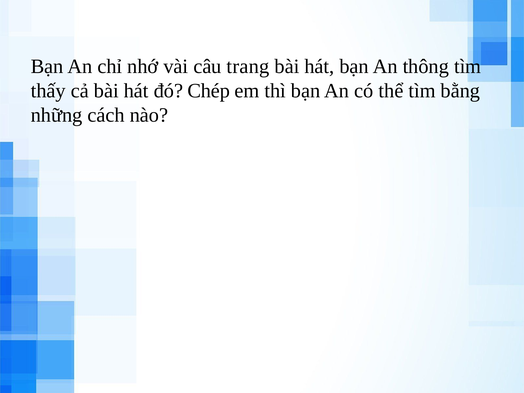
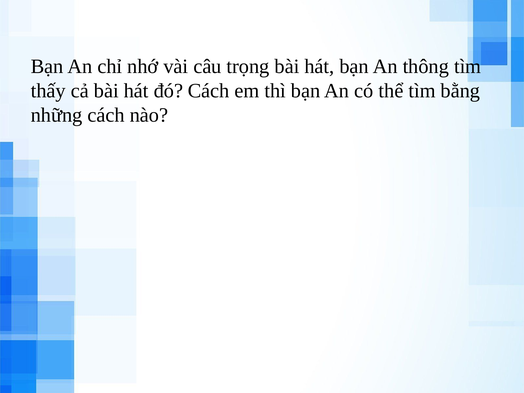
trang: trang -> trọng (248, 66)
đó Chép: Chép -> Cách (209, 91)
